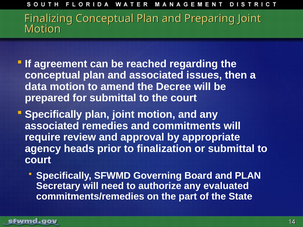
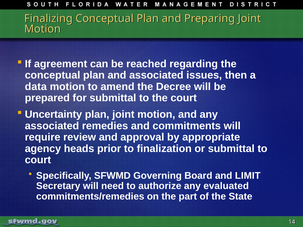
Specifically: Specifically -> Uncertainty (53, 115)
and PLAN: PLAN -> LIMIT (248, 176)
